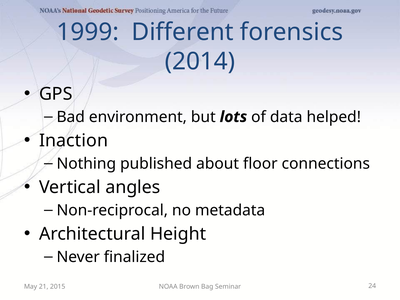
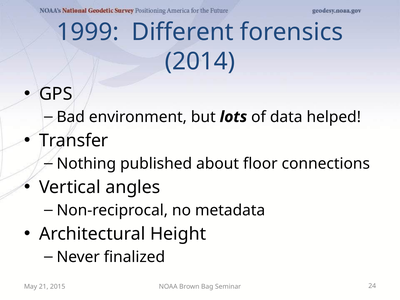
Inaction: Inaction -> Transfer (74, 141)
